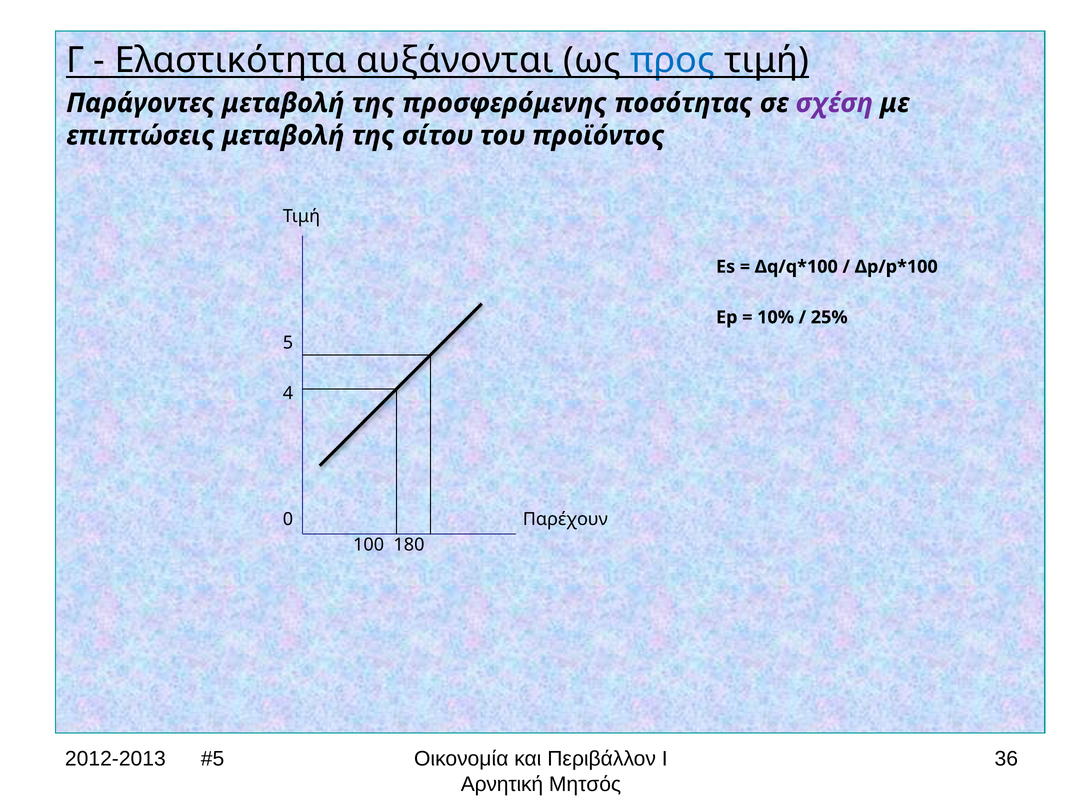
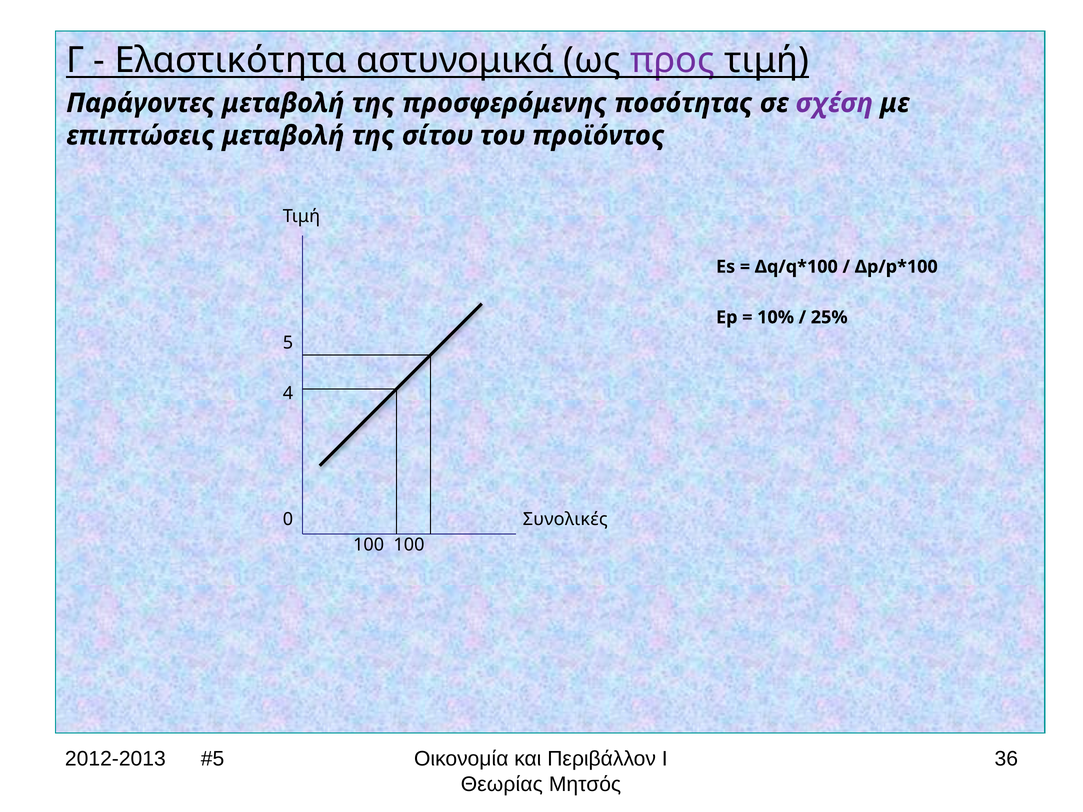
αυξάνονται: αυξάνονται -> αστυνομικά (455, 60)
προς colour: blue -> purple (672, 60)
Παρέχουν: Παρέχουν -> Συνολικές (565, 520)
100 180: 180 -> 100 (409, 545)
Αρνητική: Αρνητική -> Θεωρίας (502, 784)
